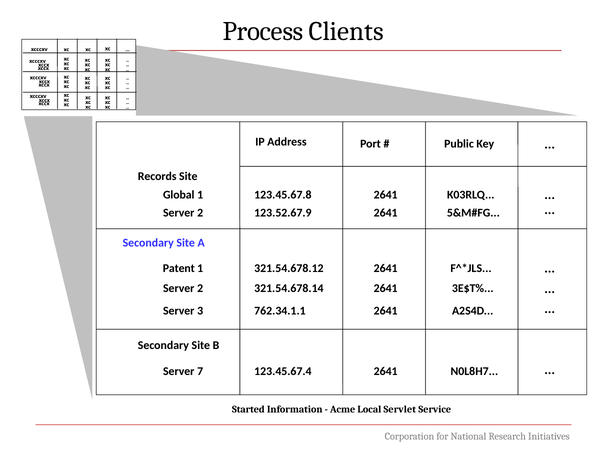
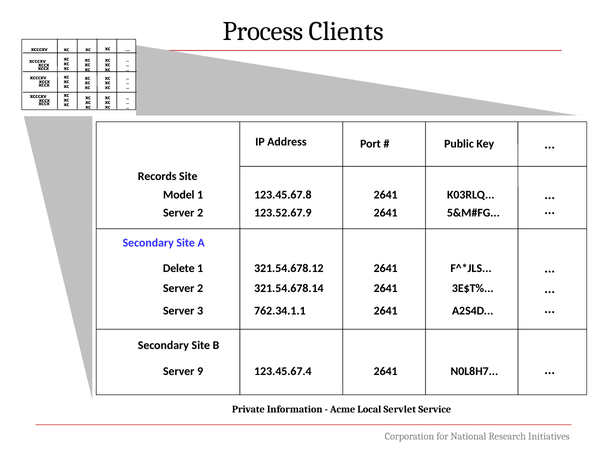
Global: Global -> Model (179, 195)
Patent: Patent -> Delete (179, 268)
7: 7 -> 9 (200, 372)
Started: Started -> Private (248, 409)
